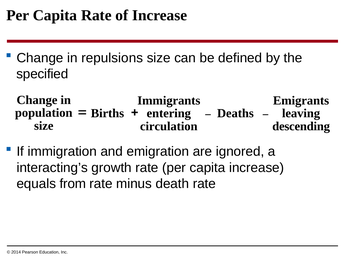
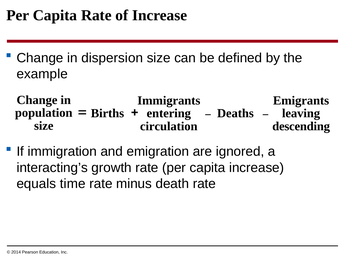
repulsions: repulsions -> dispersion (112, 58)
specified: specified -> example (42, 74)
from: from -> time (73, 184)
